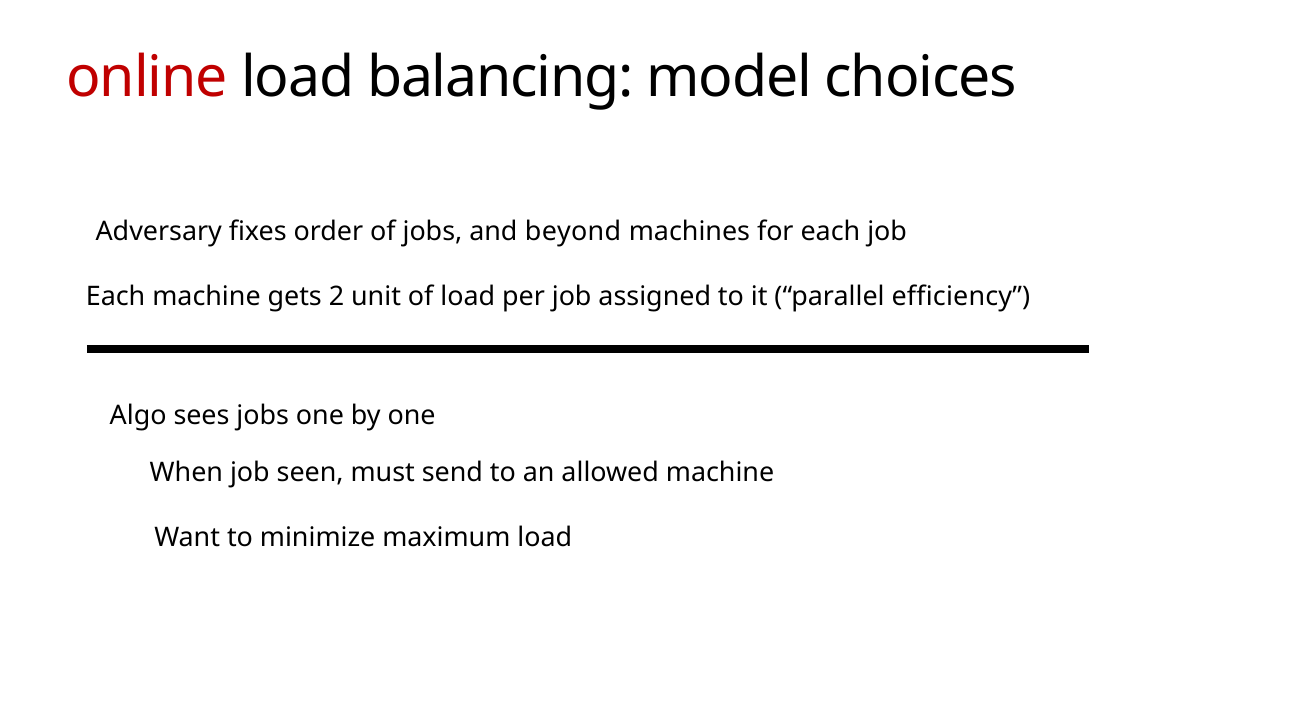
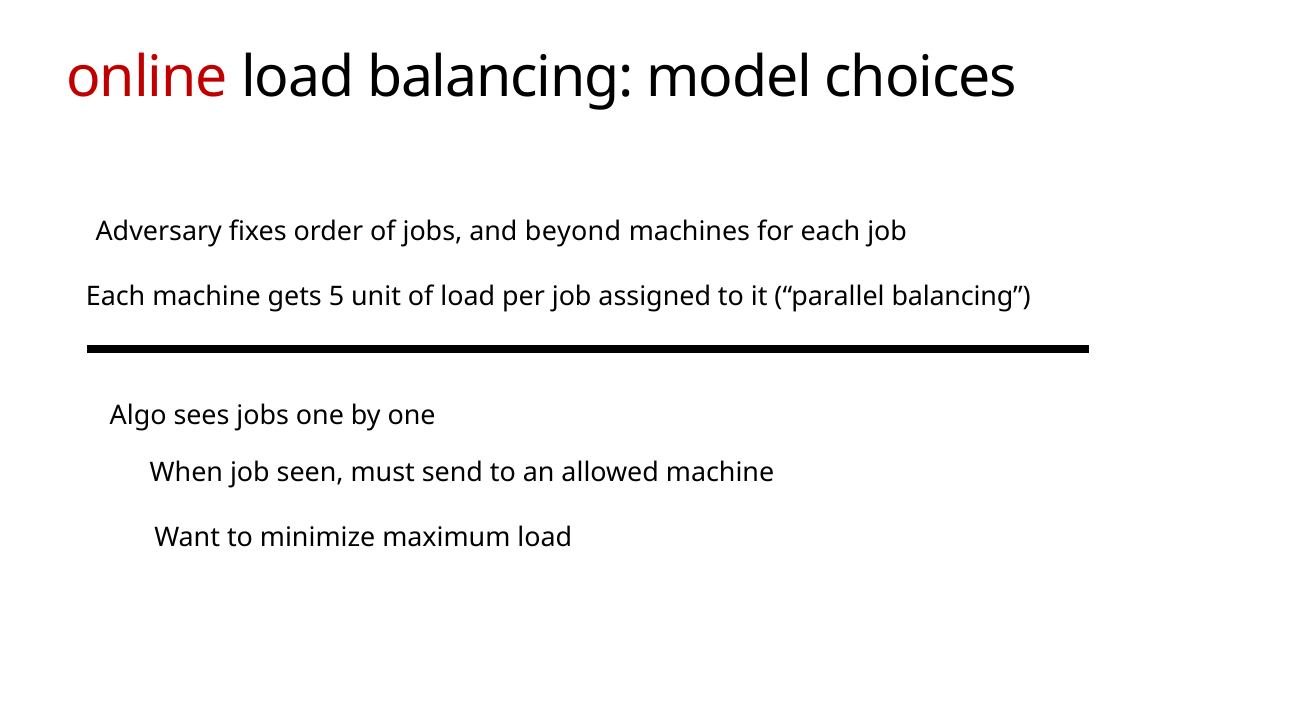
2: 2 -> 5 (337, 297)
parallel efficiency: efficiency -> balancing (961, 297)
